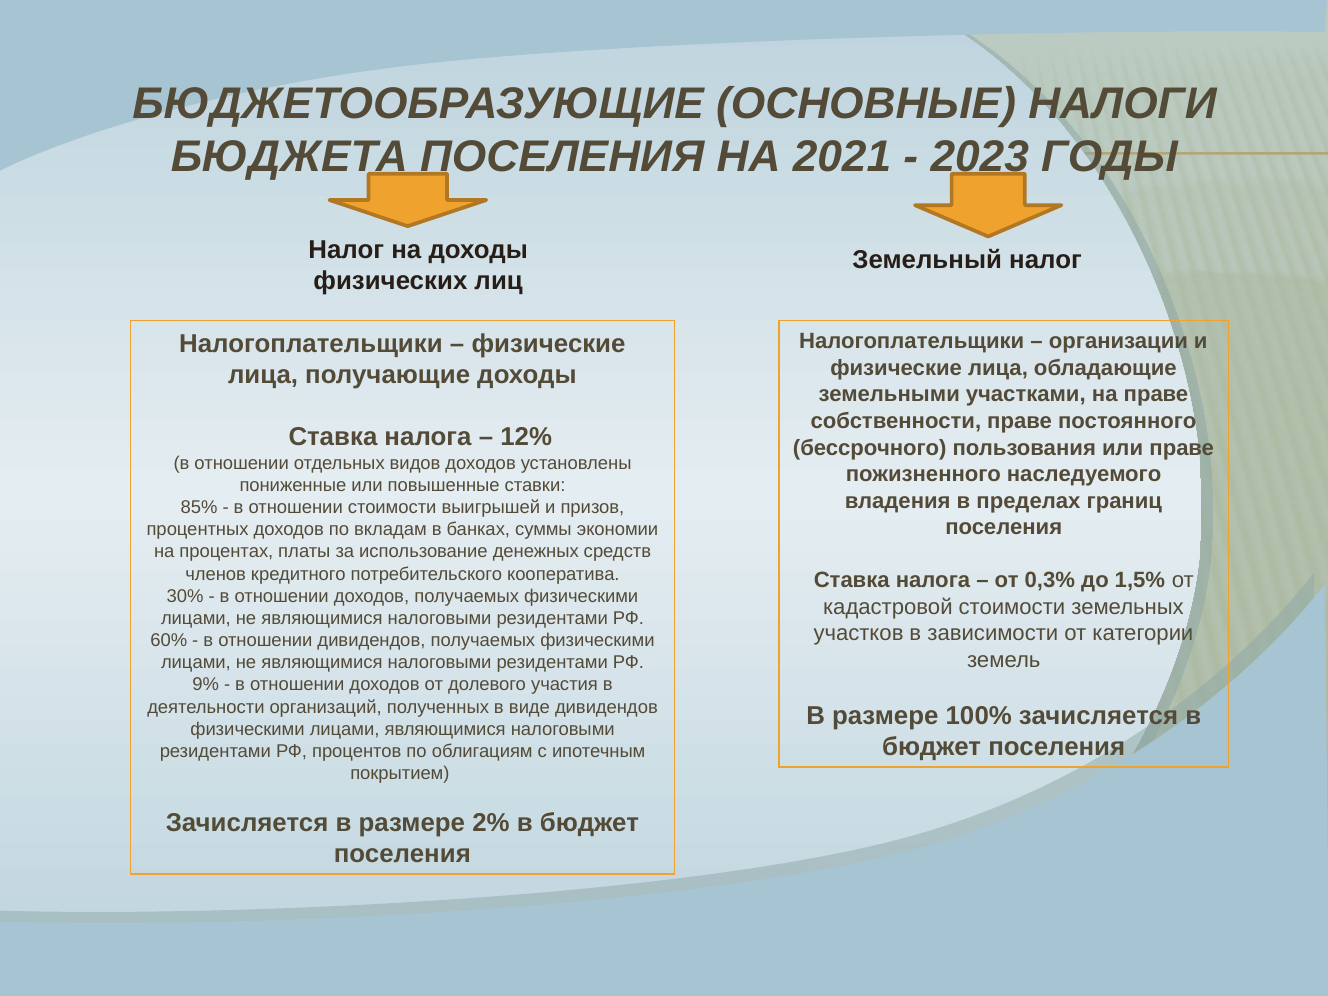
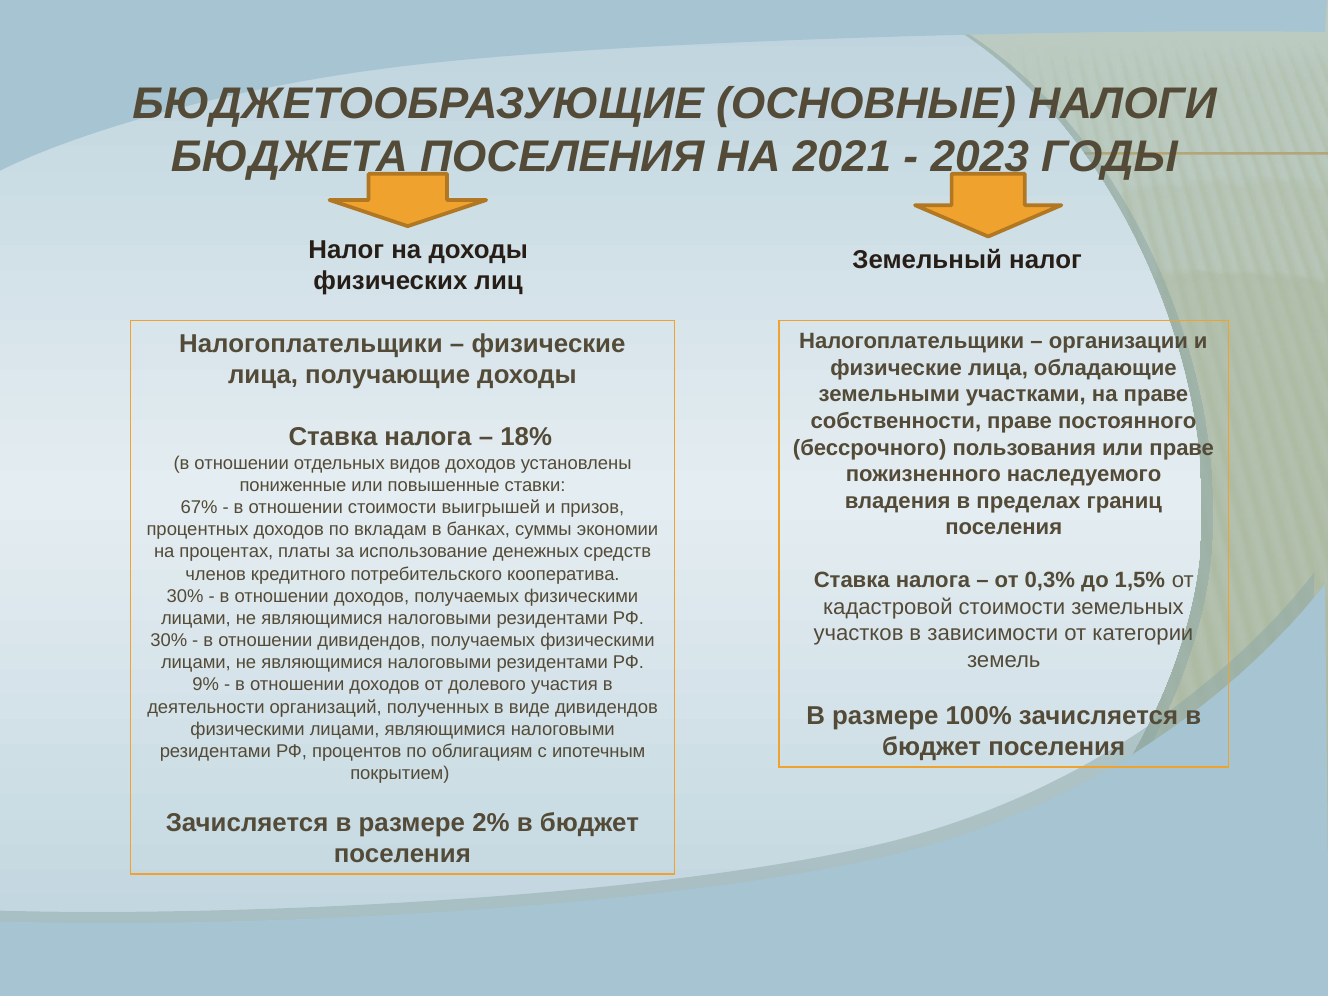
12%: 12% -> 18% (526, 437)
85%: 85% -> 67% (199, 507)
60%: 60% -> 30% (169, 640)
